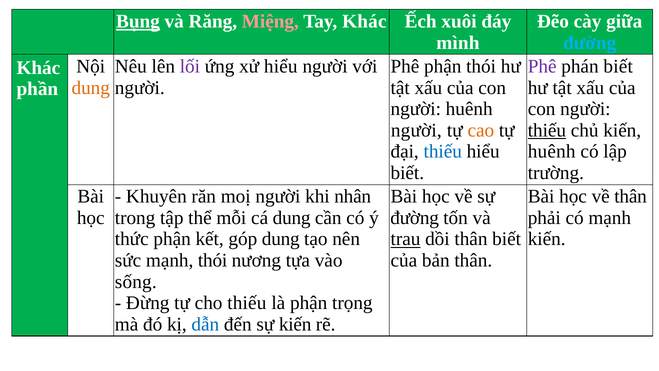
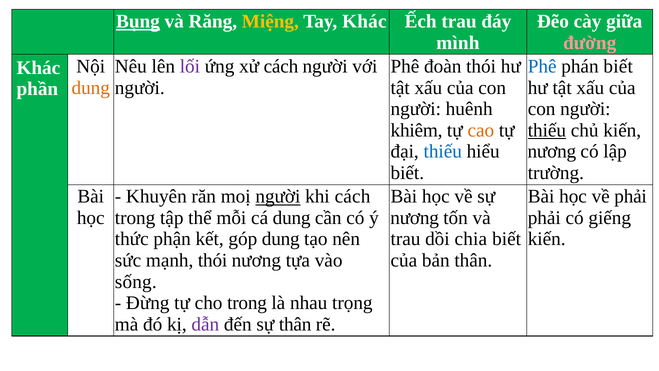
Miệng colour: pink -> yellow (270, 21)
Ếch xuôi: xuôi -> trau (459, 21)
đường colour: light blue -> pink (590, 43)
xử hiểu: hiểu -> cách (281, 66)
Phê phận: phận -> đoàn (443, 66)
Phê colour: purple -> blue (542, 66)
người: người -> khiêm (417, 130)
huênh: huênh -> nương (552, 151)
người underline: none -> present (278, 196)
khi nhân: nhân -> cách (353, 196)
về thân: thân -> phải (631, 196)
đường: đường -> nương (415, 218)
có mạnh: mạnh -> giếng (610, 218)
trau underline: present -> none (406, 239)
dồi thân: thân -> chia (471, 239)
cho thiếu: thiếu -> trong (247, 303)
là phận: phận -> nhau (309, 303)
dẫn colour: blue -> purple (205, 324)
sự kiến: kiến -> thân (295, 324)
